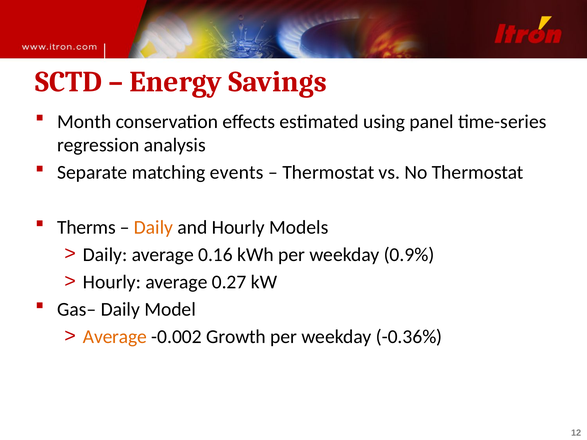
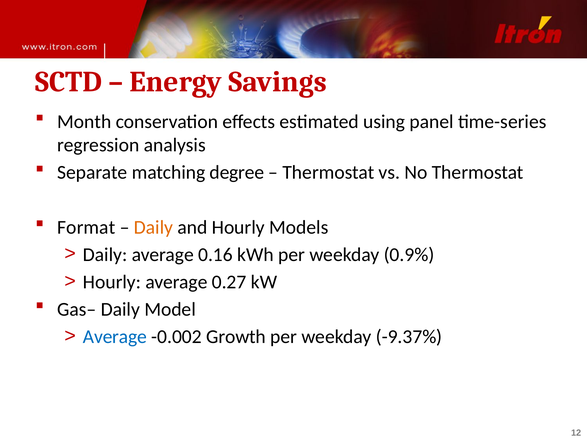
events: events -> degree (237, 173)
Therms: Therms -> Format (86, 227)
Average colour: orange -> blue (115, 337)
-0.36%: -0.36% -> -9.37% (409, 337)
